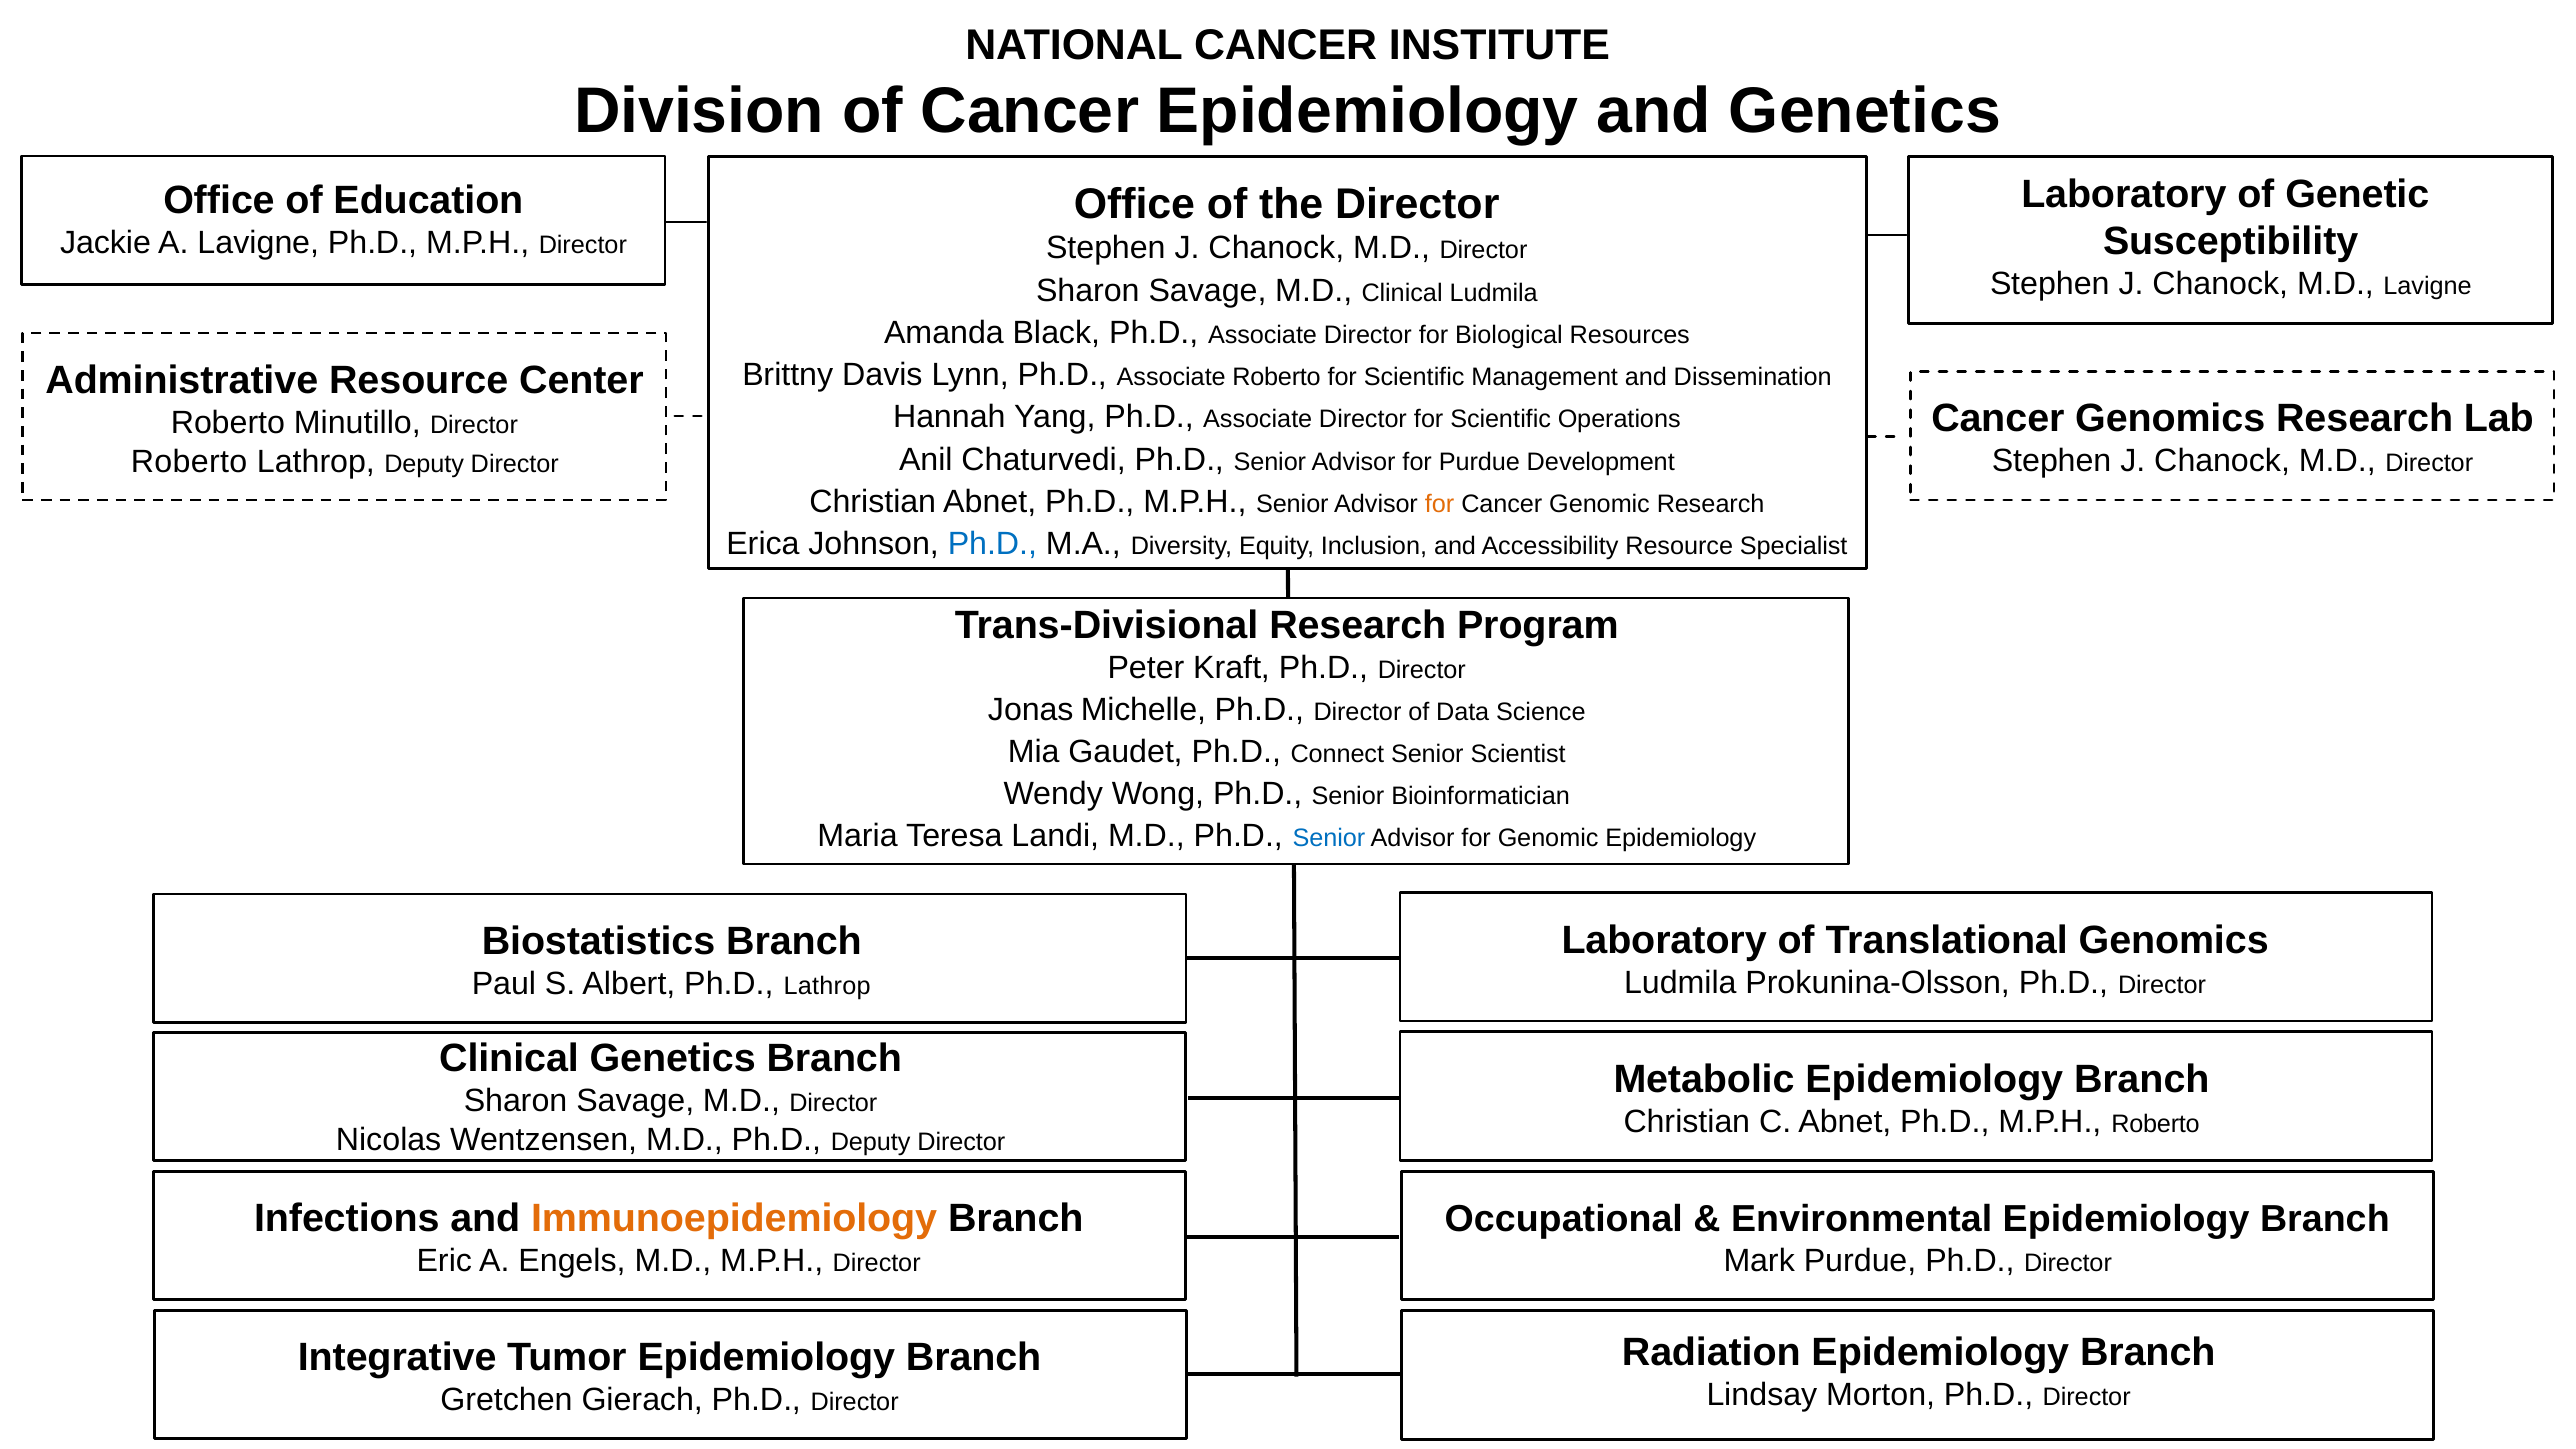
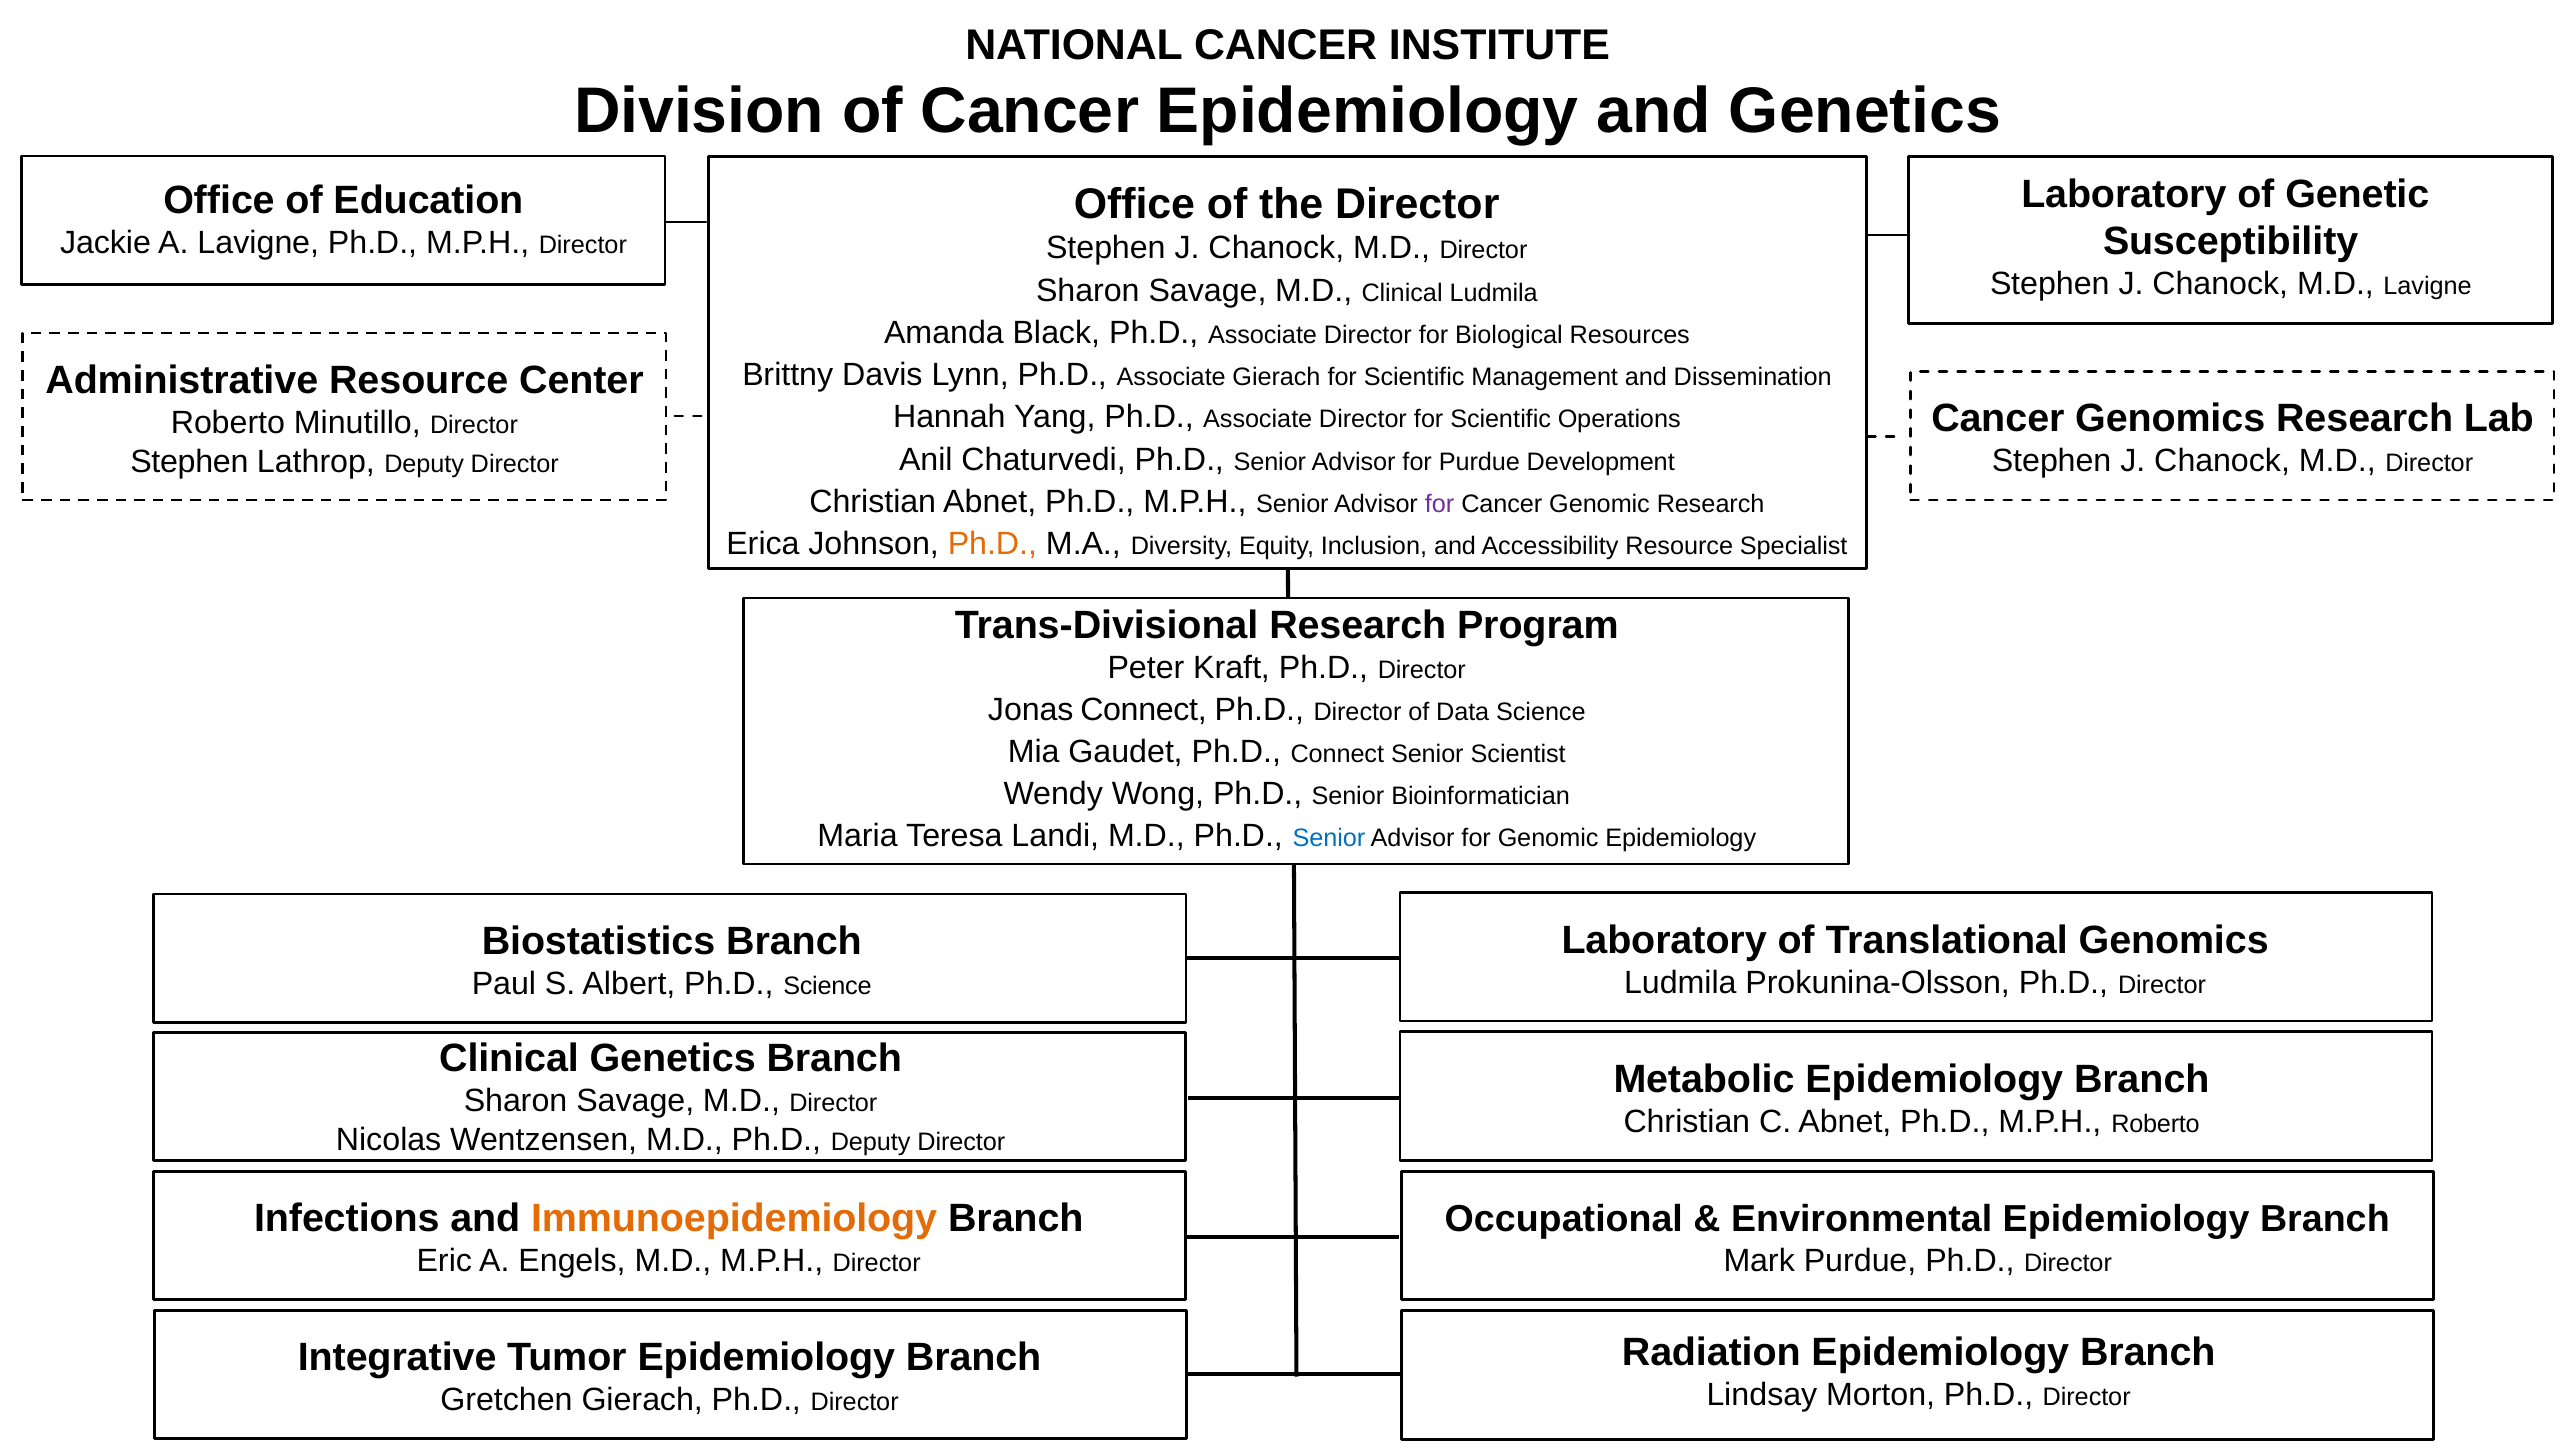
Associate Roberto: Roberto -> Gierach (1276, 377)
Roberto: Roberto -> Stephen (189, 461)
for colour: orange -> purple (1440, 504)
Ph.D colour: blue -> orange (992, 544)
Jonas Michelle: Michelle -> Connect (1143, 710)
Ph.D Lathrop: Lathrop -> Science (827, 986)
